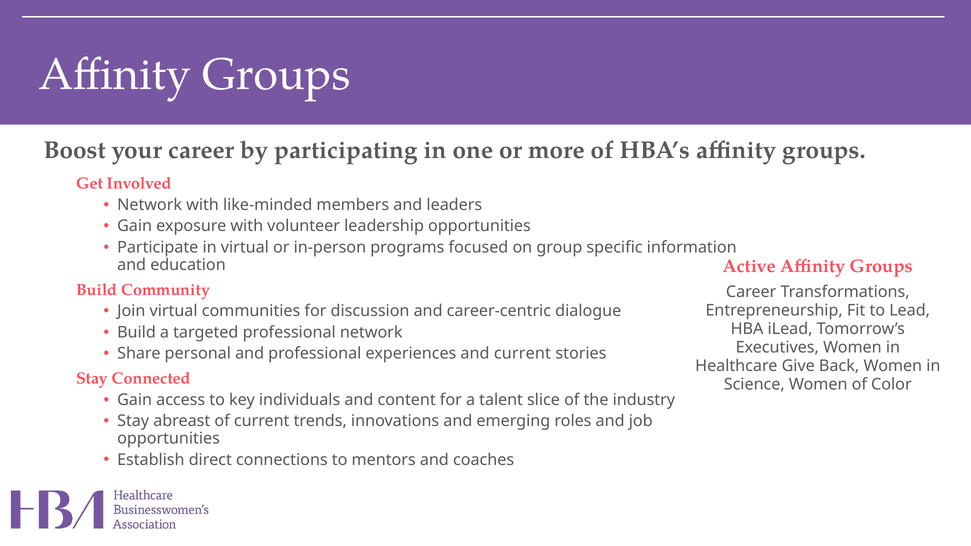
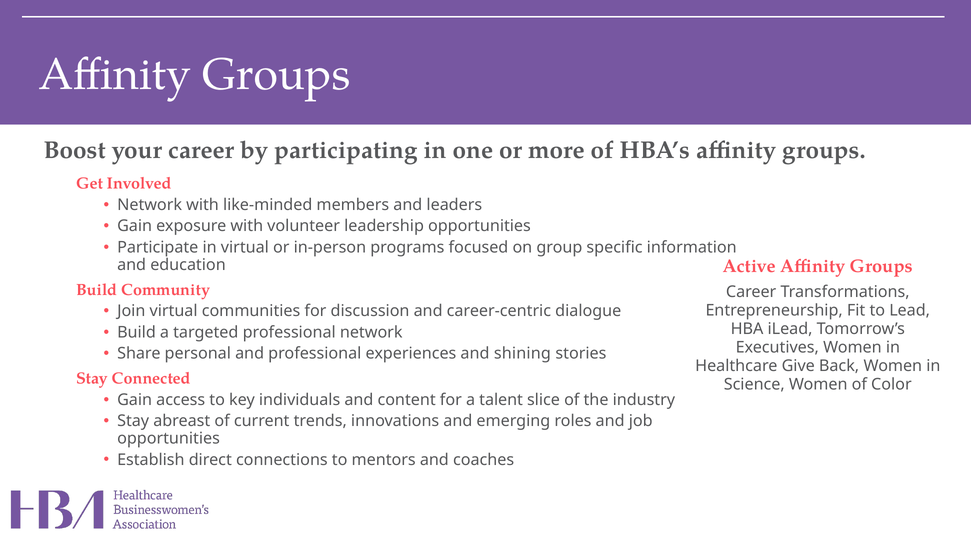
and current: current -> shining (522, 354)
